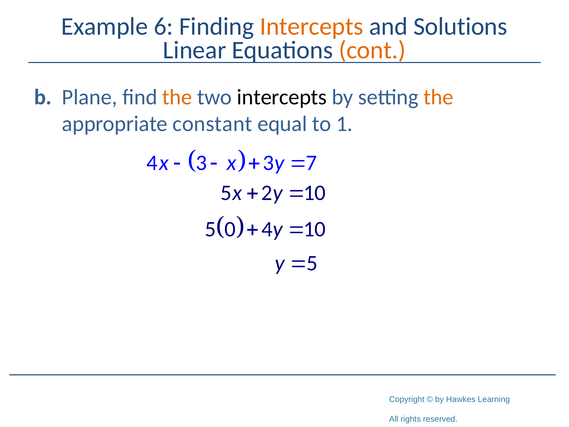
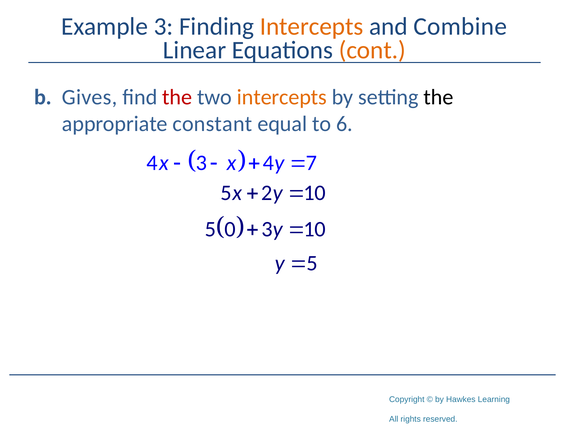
Example 6: 6 -> 3 (164, 26)
Solutions: Solutions -> Combine (460, 26)
Plane: Plane -> Gives (90, 97)
the colour: orange -> red (177, 97)
intercepts colour: black -> orange (282, 97)
the colour: orange -> black (439, 97)
1: 1 -> 6 (344, 124)
3: 3 -> 4 (269, 163)
0 4: 4 -> 3 (267, 229)
